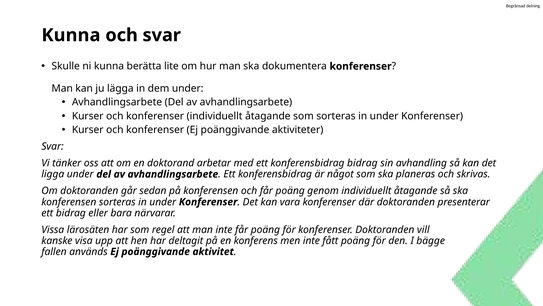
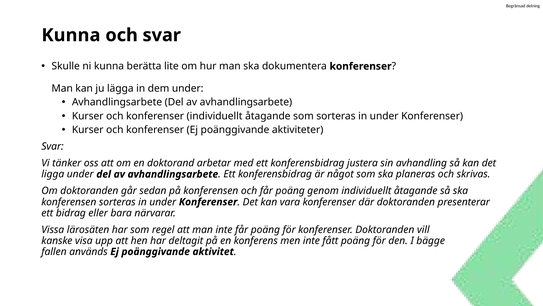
konferensbidrag bidrag: bidrag -> justera (362, 163)
